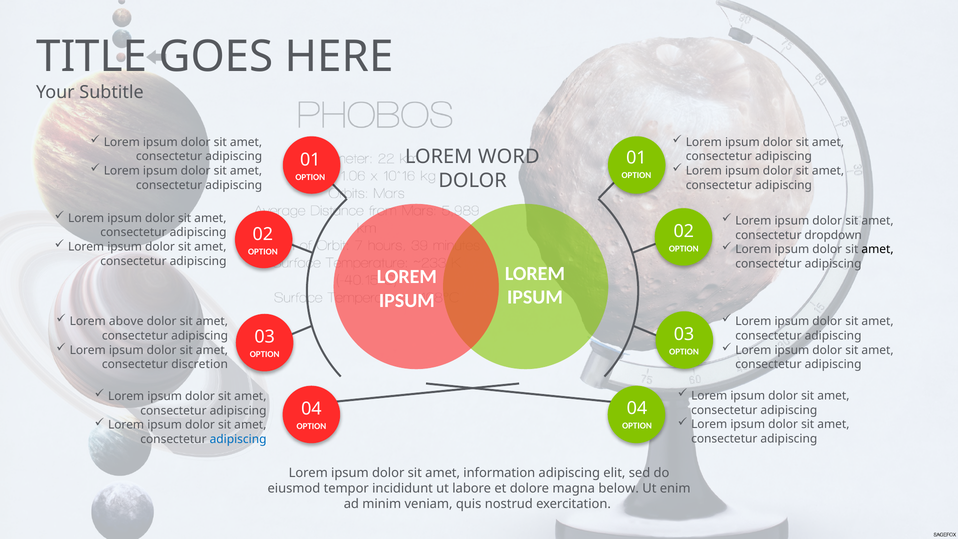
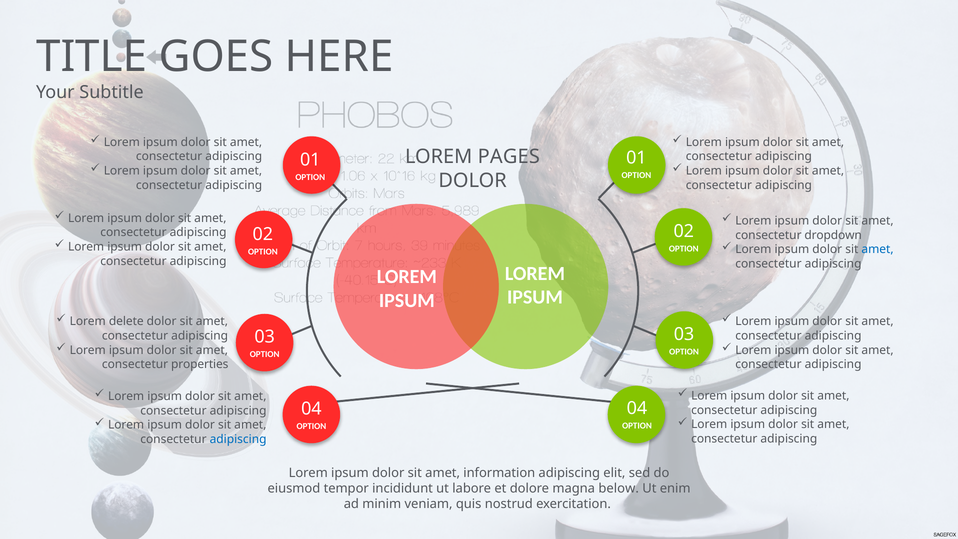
WORD: WORD -> PAGES (509, 157)
amet colour: black -> blue (878, 249)
above: above -> delete (126, 321)
discretion: discretion -> properties (200, 364)
